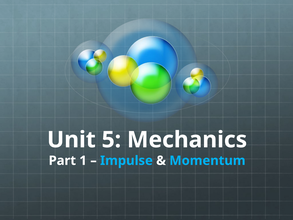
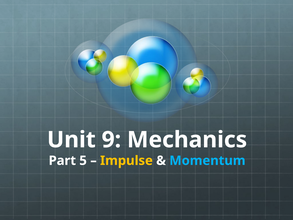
5: 5 -> 9 (111, 140)
1: 1 -> 5 (83, 160)
Impulse colour: light blue -> yellow (126, 160)
